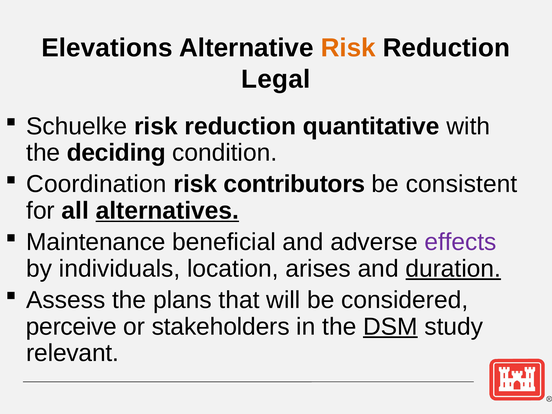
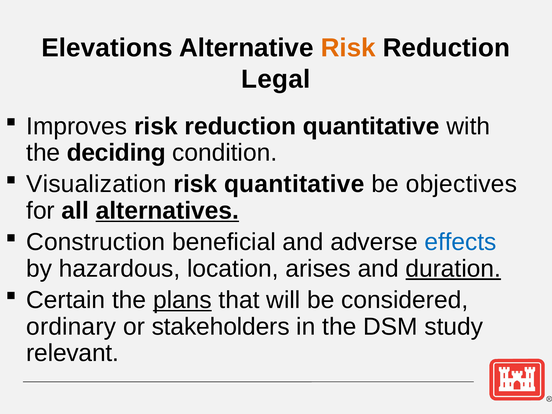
Schuelke: Schuelke -> Improves (77, 126)
Coordination: Coordination -> Visualization (96, 184)
risk contributors: contributors -> quantitative (294, 184)
consistent: consistent -> objectives (461, 184)
Maintenance: Maintenance -> Construction (96, 242)
effects colour: purple -> blue (460, 242)
individuals: individuals -> hazardous (120, 269)
Assess: Assess -> Certain (66, 300)
plans underline: none -> present (182, 300)
perceive: perceive -> ordinary (71, 327)
DSM underline: present -> none (390, 327)
